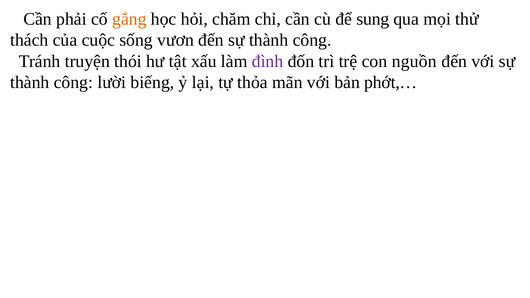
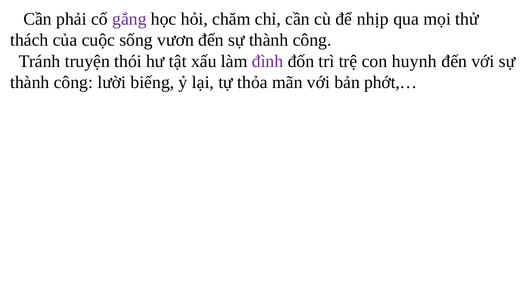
gắng colour: orange -> purple (129, 19)
sung: sung -> nhịp (373, 19)
nguồn: nguồn -> huynh (414, 61)
